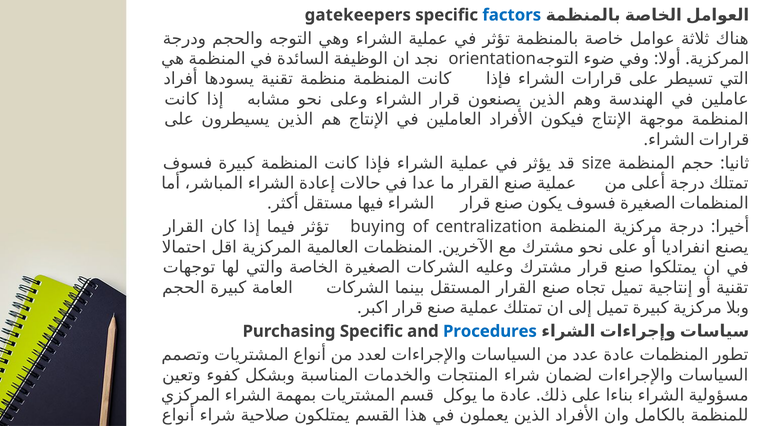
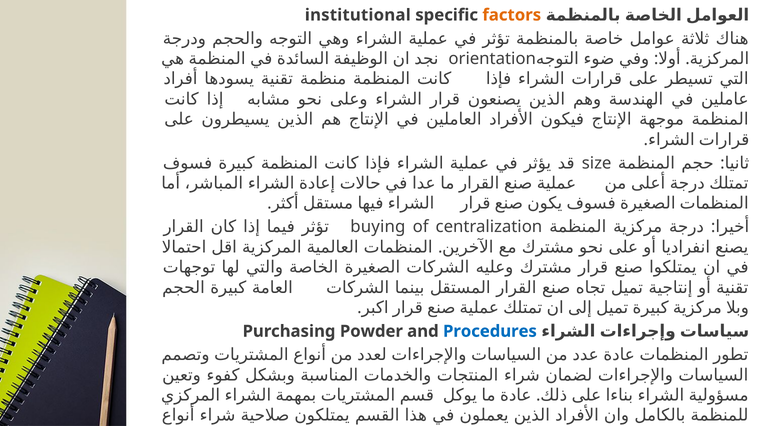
gatekeepers: gatekeepers -> institutional (358, 15)
factors colour: blue -> orange (512, 15)
Purchasing Specific: Specific -> Powder (371, 331)
